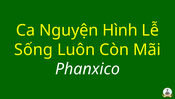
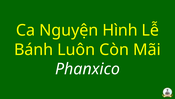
Sống: Sống -> Bánh (34, 49)
